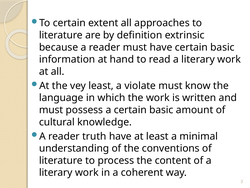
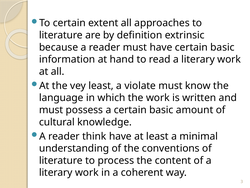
truth: truth -> think (94, 136)
